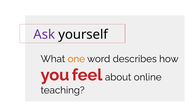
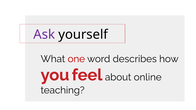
one colour: orange -> red (76, 59)
